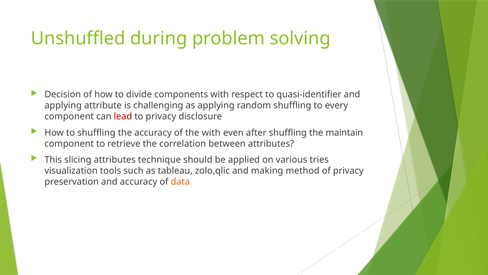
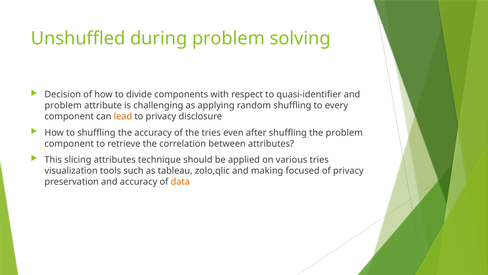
applying: applying -> problem (63, 105)
lead colour: red -> orange (123, 116)
the with: with -> tries (211, 132)
the maintain: maintain -> problem (344, 132)
method: method -> focused (303, 170)
